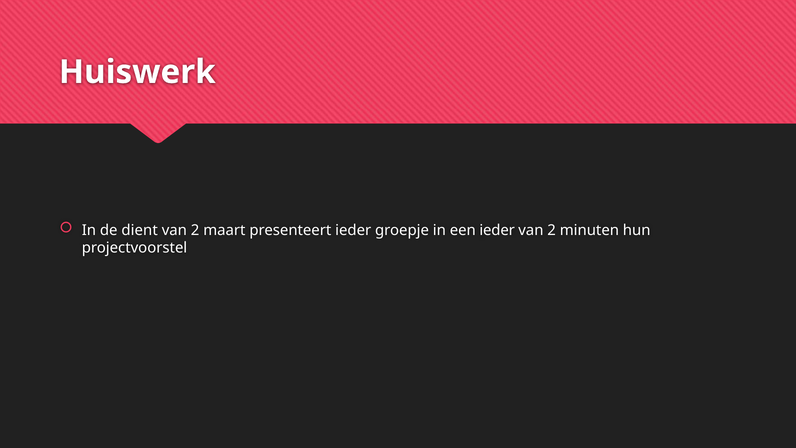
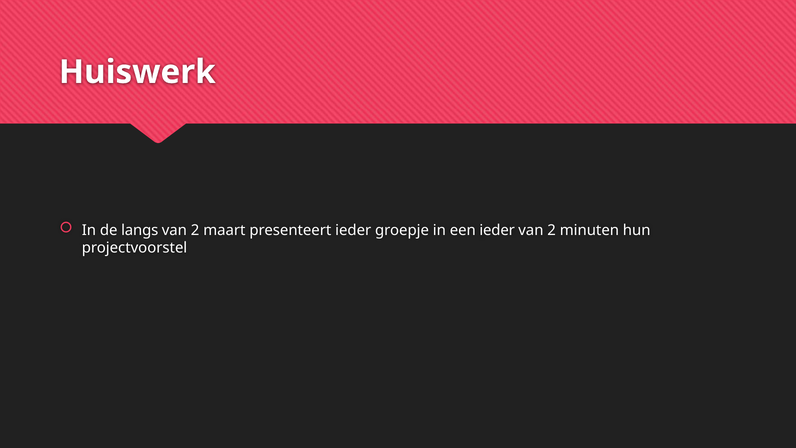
dient: dient -> langs (140, 230)
